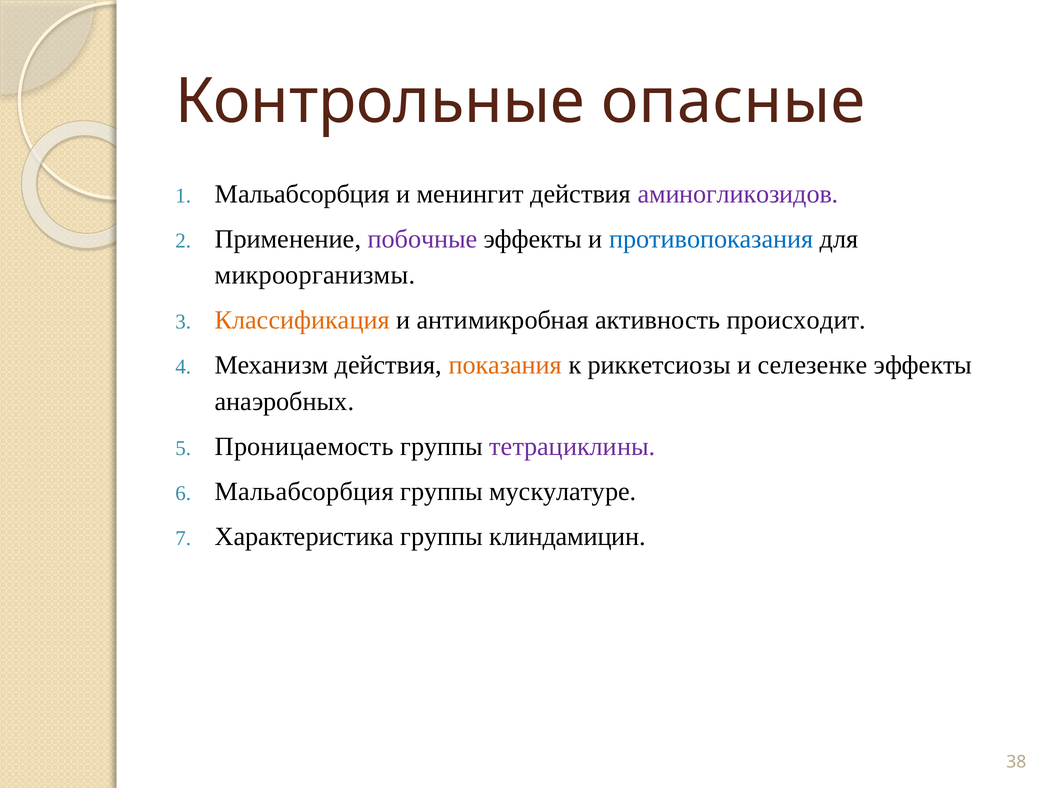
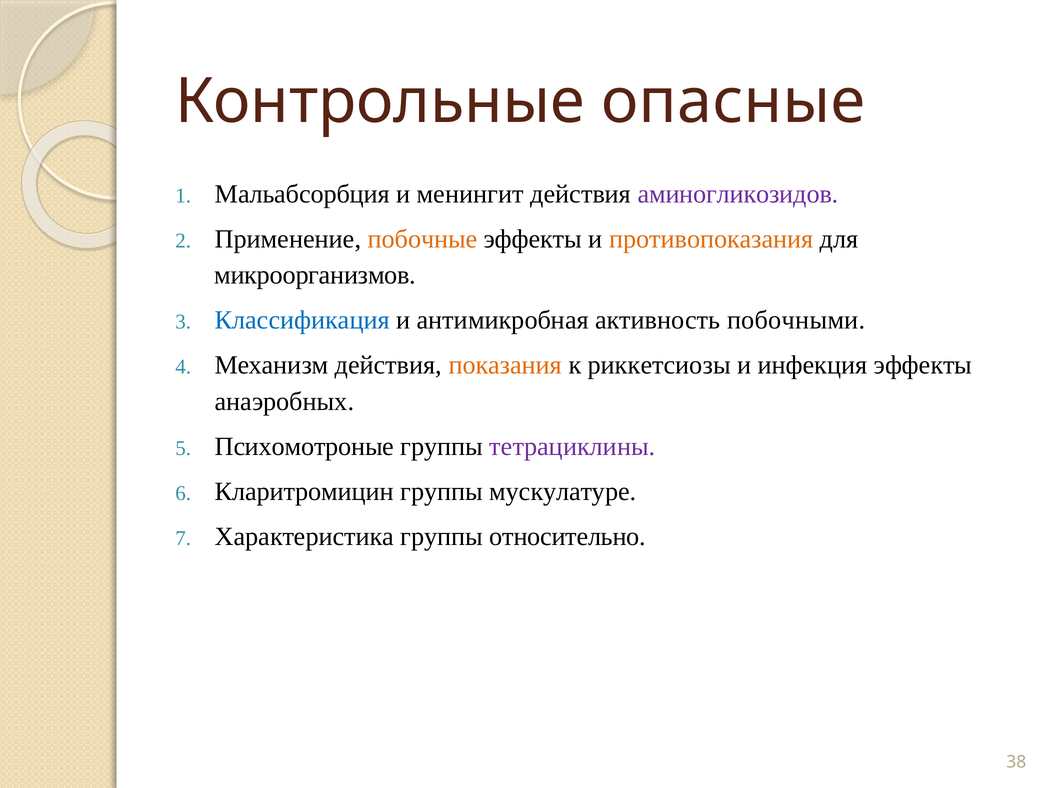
побочные colour: purple -> orange (423, 239)
противопоказания colour: blue -> orange (711, 239)
микроорганизмы: микроорганизмы -> микроорганизмов (315, 275)
Классификация colour: orange -> blue (302, 320)
происходит: происходит -> побочными (796, 320)
селезенке: селезенке -> инфекция (813, 365)
Проницаемость: Проницаемость -> Психомотроные (304, 446)
Мальабсорбция: Мальабсорбция -> Кларитромицин (304, 492)
клиндамицин: клиндамицин -> относительно (568, 537)
